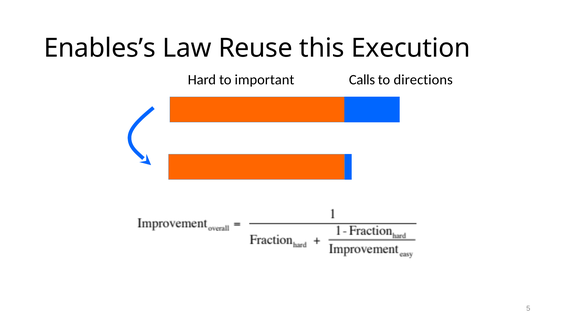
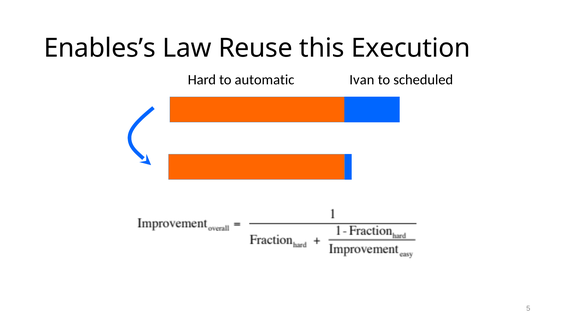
important: important -> automatic (265, 80)
Calls: Calls -> Ivan (362, 80)
directions: directions -> scheduled (423, 80)
